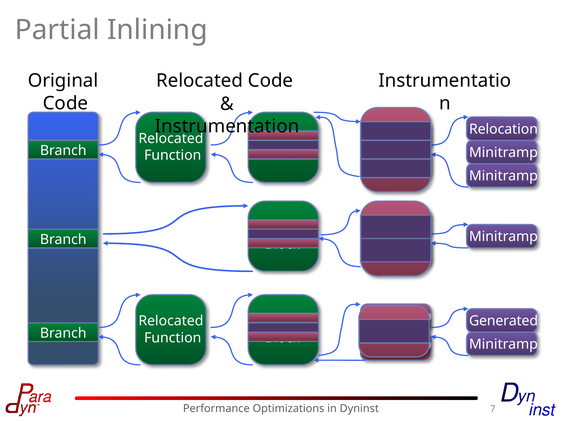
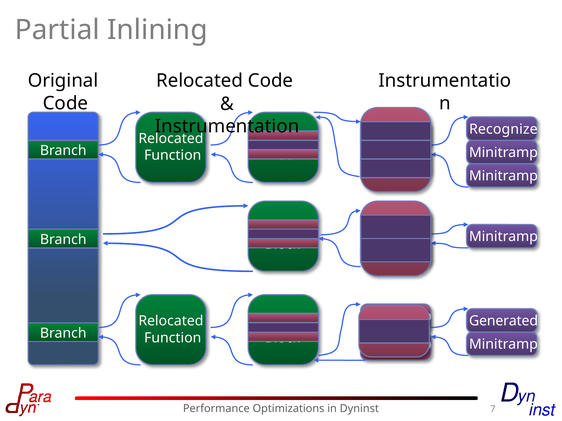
Relocation: Relocation -> Recognize (503, 129)
